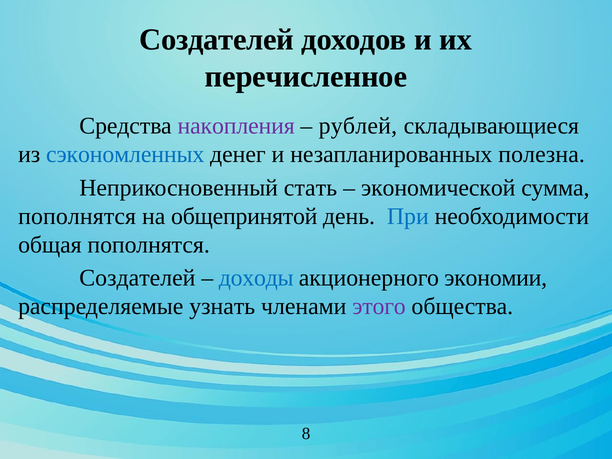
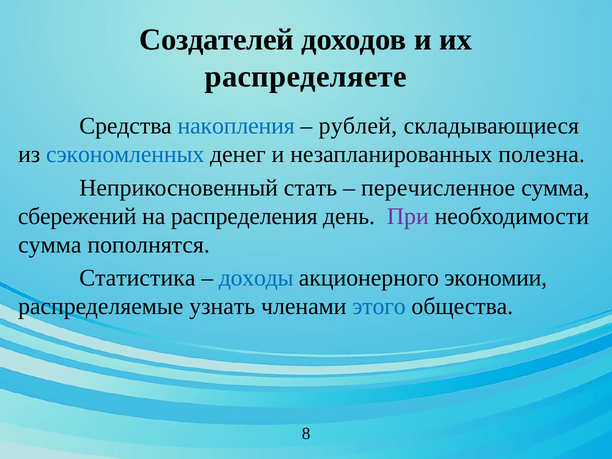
перечисленное: перечисленное -> распределяете (306, 76)
накопления colour: purple -> blue (236, 126)
экономической: экономической -> перечисленное (438, 188)
пополнятся: пополнятся -> сбережений (77, 216)
общепринятой: общепринятой -> распределения (244, 216)
При colour: blue -> purple (408, 216)
общая: общая -> сумма (50, 245)
Создателей: Создателей -> Статистика (137, 278)
этого colour: purple -> blue (379, 307)
